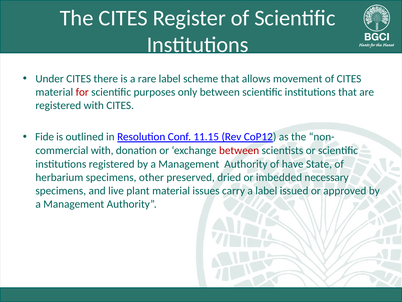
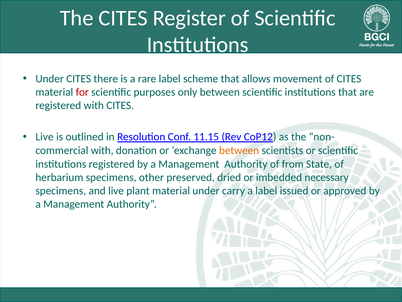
Fide: Fide -> Live (45, 137)
between colour: red -> orange (239, 150)
have: have -> from (293, 164)
material issues: issues -> under (206, 191)
